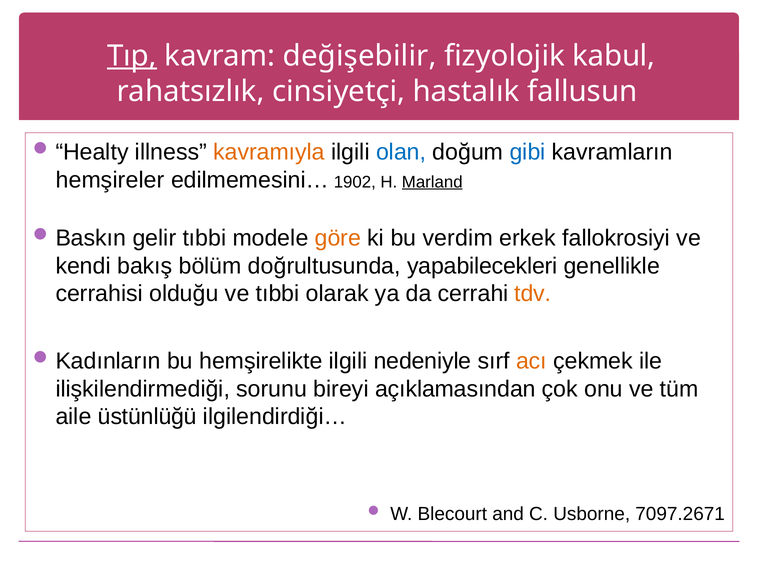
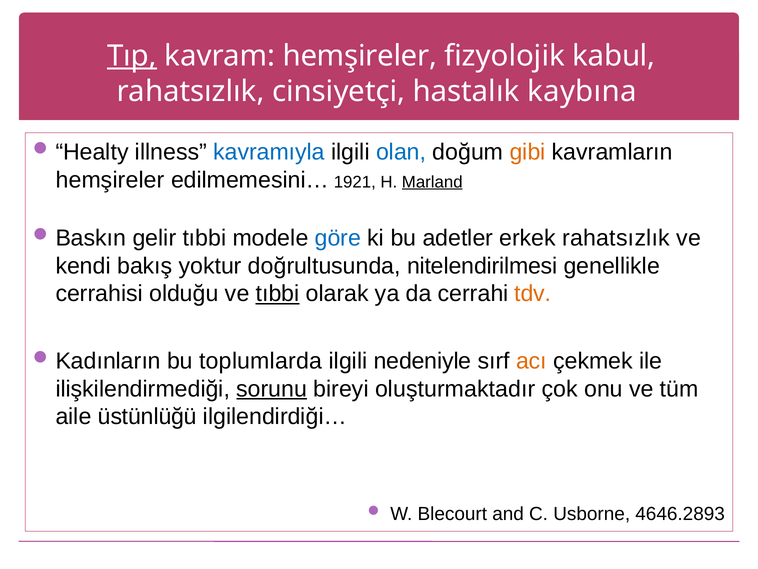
kavram değişebilir: değişebilir -> hemşireler (360, 56)
fallusun: fallusun -> kaybına (582, 91)
kavramıyla colour: orange -> blue (269, 152)
gibi colour: blue -> orange (528, 152)
1902: 1902 -> 1921 (355, 182)
göre colour: orange -> blue (338, 238)
verdim: verdim -> adetler (458, 238)
erkek fallokrosiyi: fallokrosiyi -> rahatsızlık (616, 238)
bölüm: bölüm -> yoktur (210, 266)
yapabilecekleri: yapabilecekleri -> nitelendirilmesi (482, 266)
tıbbi underline: none -> present (278, 293)
hemşirelikte: hemşirelikte -> toplumlarda (261, 361)
sorunu underline: none -> present (272, 389)
açıklamasından: açıklamasından -> oluşturmaktadır (455, 389)
7097.2671: 7097.2671 -> 4646.2893 (680, 513)
